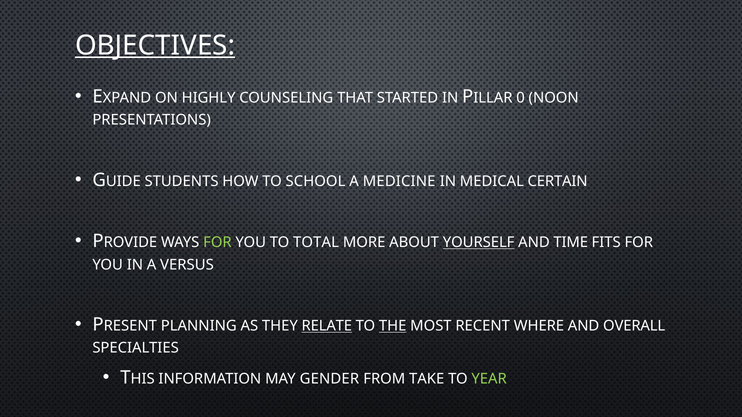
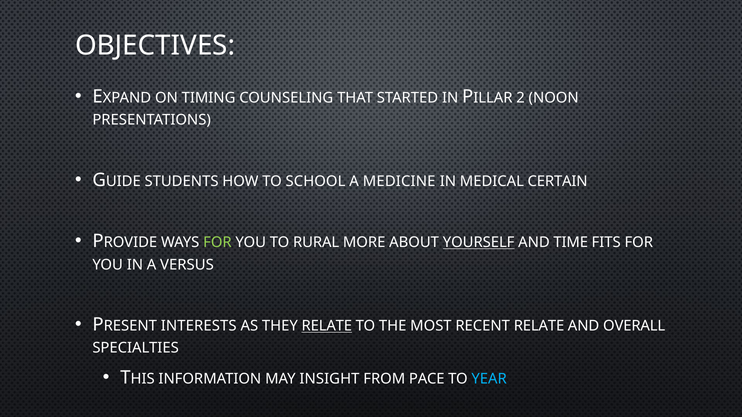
OBJECTIVES underline: present -> none (155, 45)
HIGHLY: HIGHLY -> TIMING (209, 98)
0: 0 -> 2 (521, 98)
TOTAL: TOTAL -> RURAL (316, 243)
PLANNING: PLANNING -> INTERESTS (199, 326)
THE underline: present -> none (393, 326)
RECENT WHERE: WHERE -> RELATE (539, 326)
GENDER: GENDER -> INSIGHT (329, 379)
TAKE: TAKE -> PACE (427, 379)
YEAR colour: light green -> light blue (489, 379)
